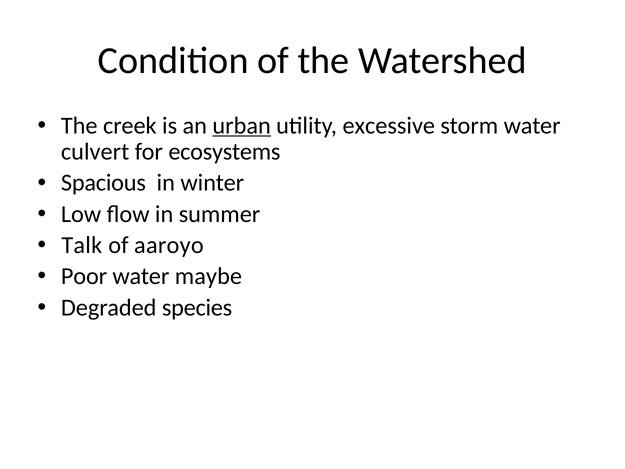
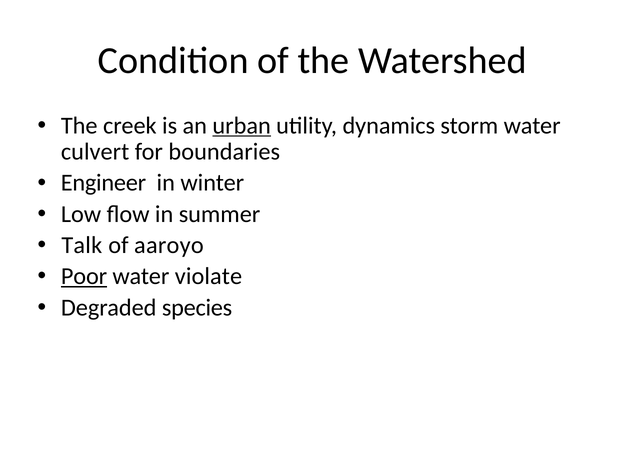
excessive: excessive -> dynamics (389, 125)
ecosystems: ecosystems -> boundaries (224, 152)
Spacious: Spacious -> Engineer (103, 183)
Poor underline: none -> present (84, 276)
maybe: maybe -> violate (208, 276)
